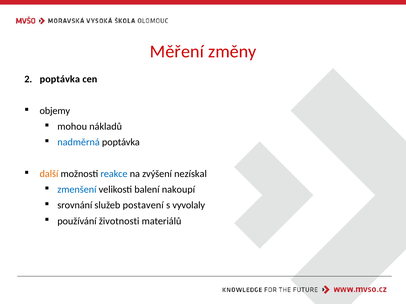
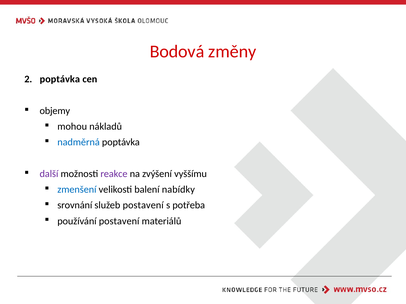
Měření: Měření -> Bodová (177, 52)
další colour: orange -> purple (49, 174)
reakce colour: blue -> purple (114, 174)
nezískal: nezískal -> vyššímu (191, 174)
nakoupí: nakoupí -> nabídky (178, 190)
vyvolaly: vyvolaly -> potřeba (189, 206)
používání životnosti: životnosti -> postavení (119, 221)
